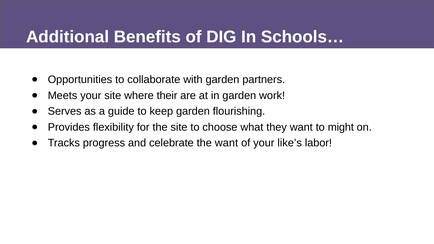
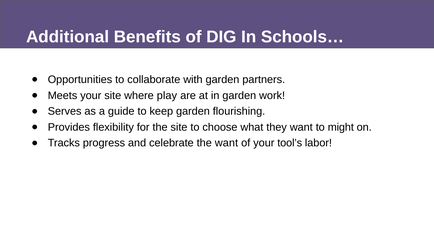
their: their -> play (167, 96)
like’s: like’s -> tool’s (290, 143)
